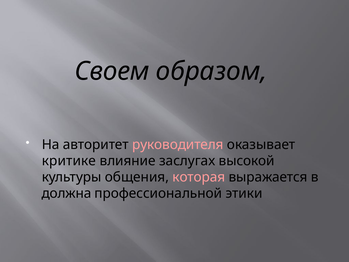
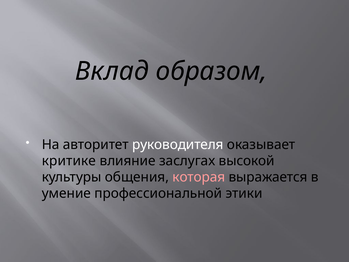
Своем: Своем -> Вклад (112, 71)
руководителя colour: pink -> white (178, 144)
должна: должна -> умение (66, 193)
